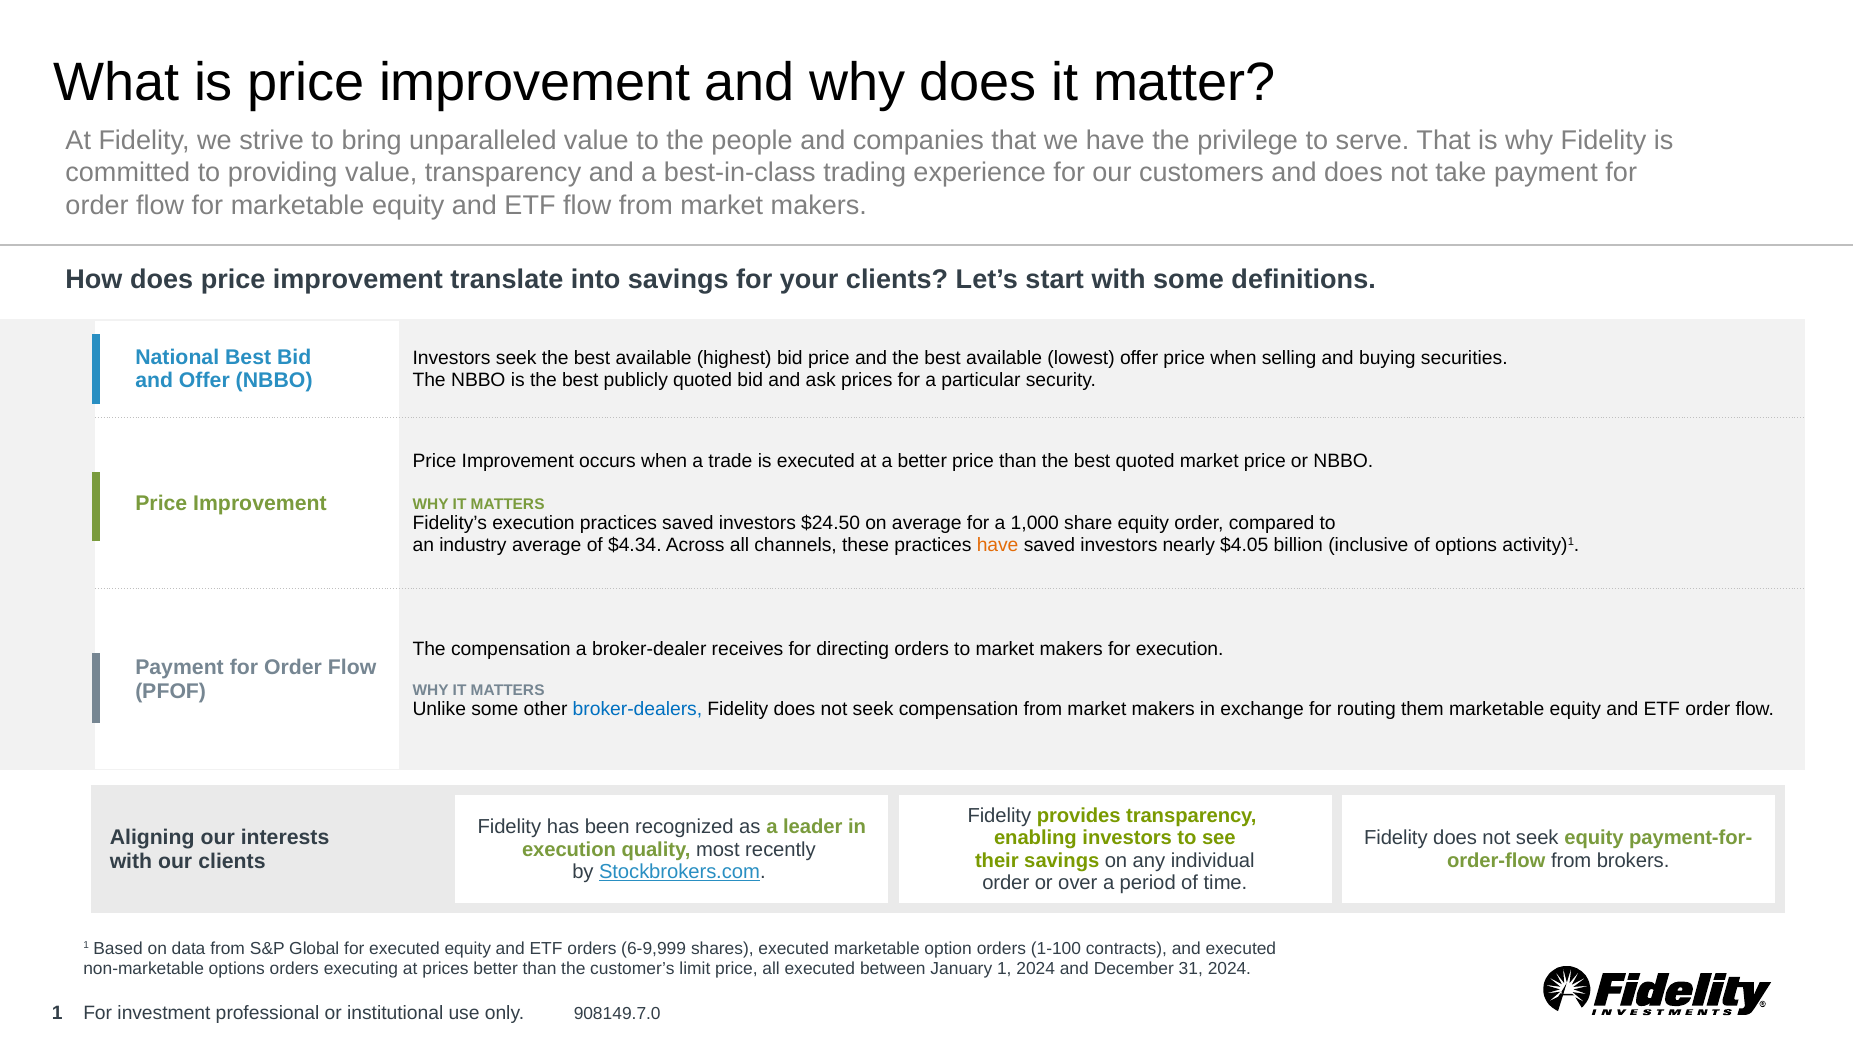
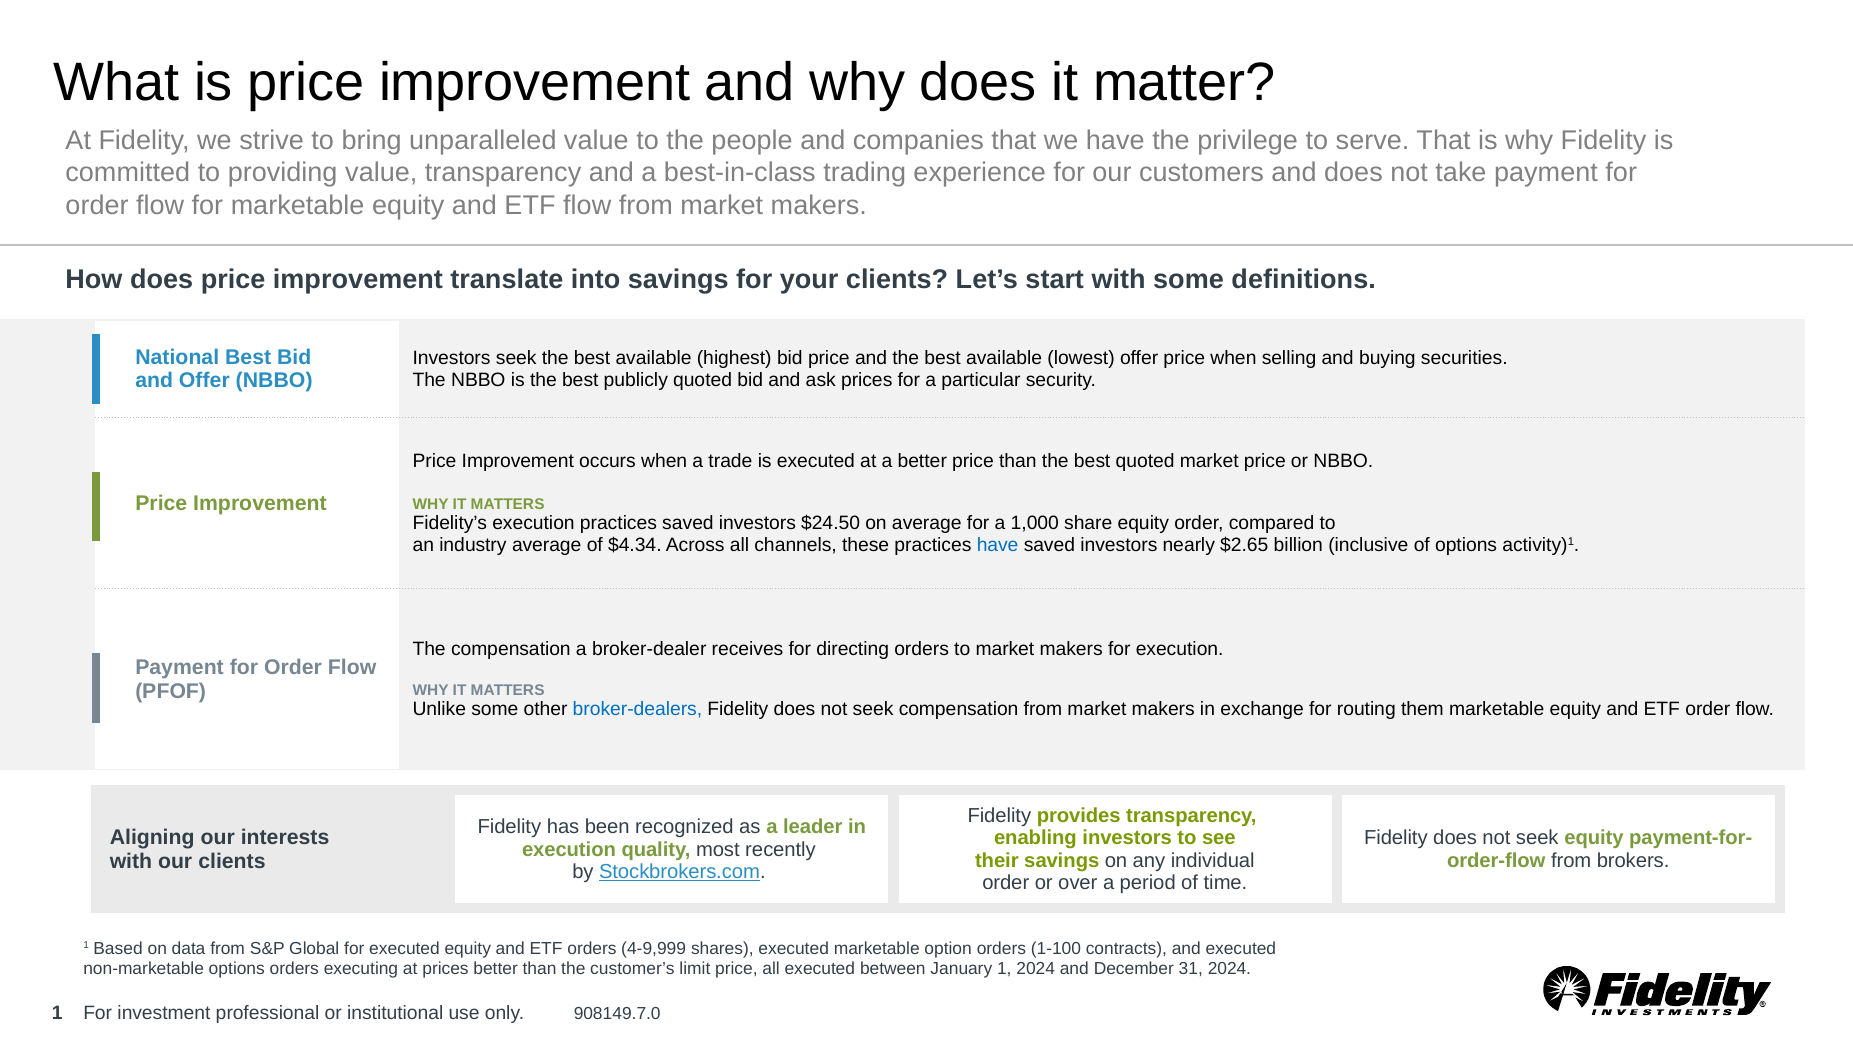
have colour: orange -> blue (998, 545)
$4.05: $4.05 -> $2.65 (1244, 545)
6-9,999: 6-9,999 -> 4-9,999 (654, 949)
